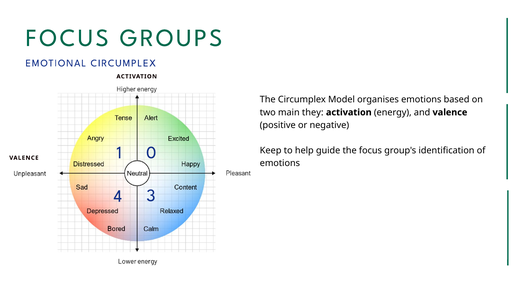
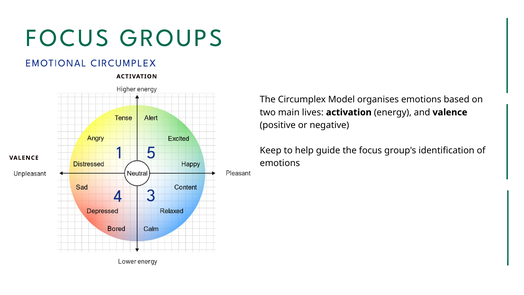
they: they -> lives (313, 112)
0: 0 -> 5 (151, 152)
